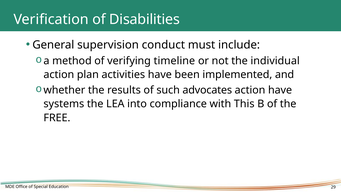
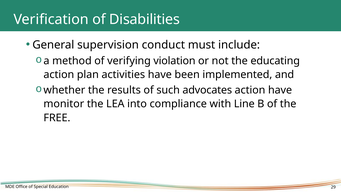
timeline: timeline -> violation (174, 61)
individual: individual -> educating (275, 61)
systems: systems -> monitor (64, 104)
This: This -> Line (244, 104)
